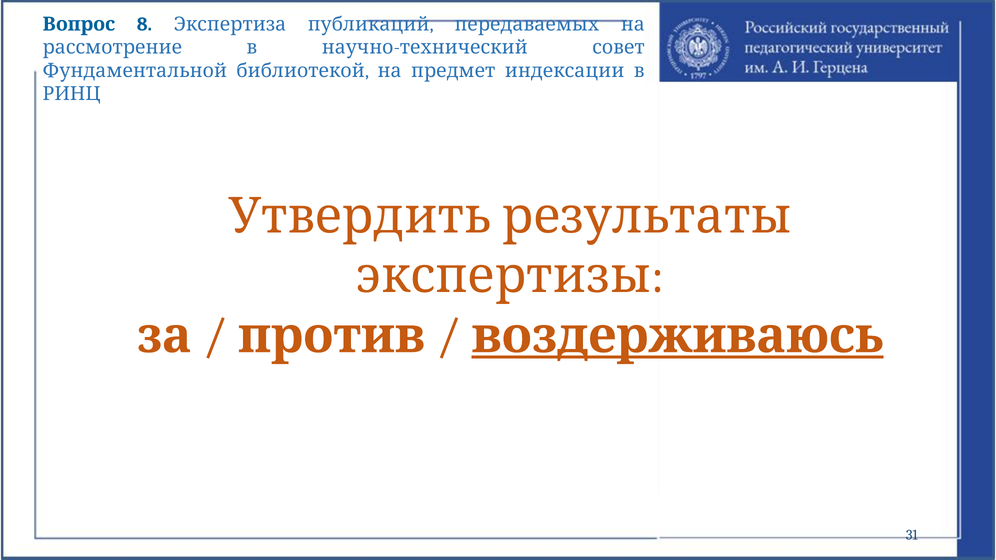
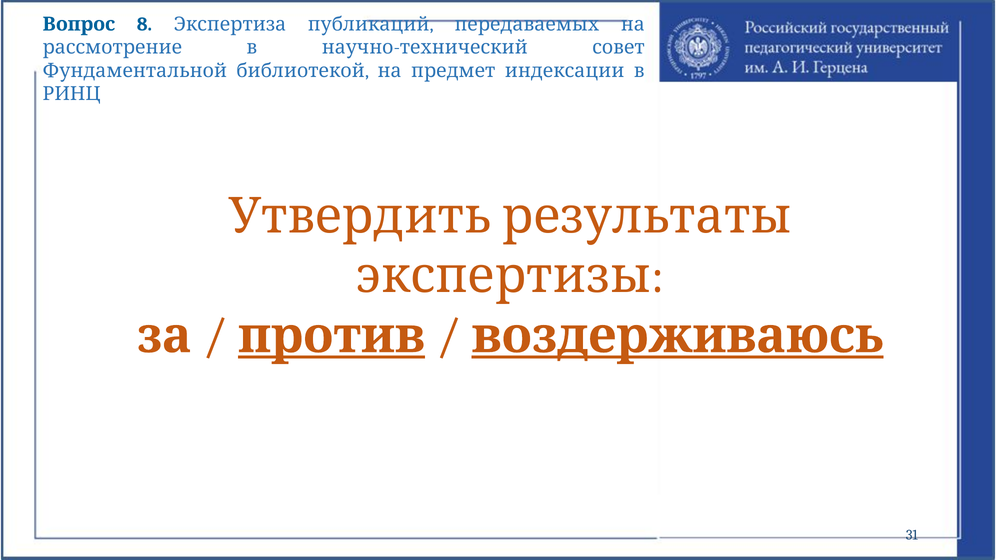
против underline: none -> present (332, 336)
